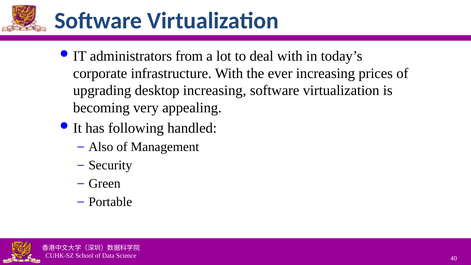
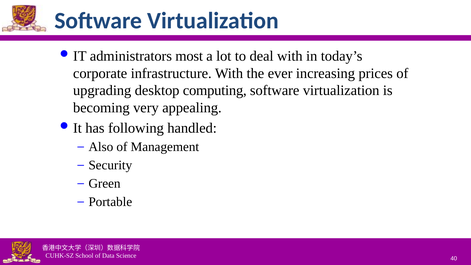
from: from -> most (189, 56)
desktop increasing: increasing -> computing (215, 91)
